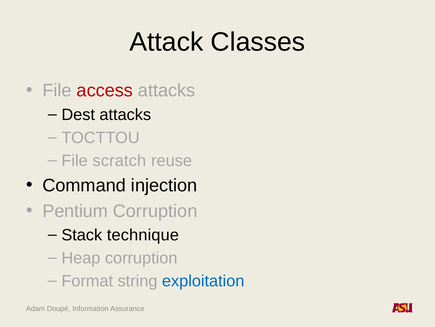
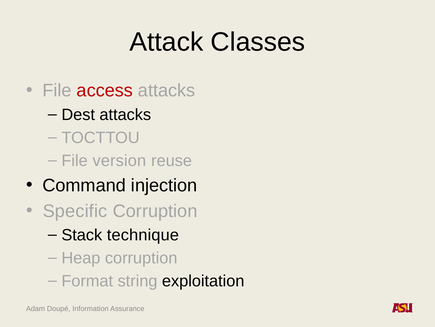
scratch: scratch -> version (119, 160)
Pentium: Pentium -> Specific (75, 211)
exploitation colour: blue -> black (203, 281)
